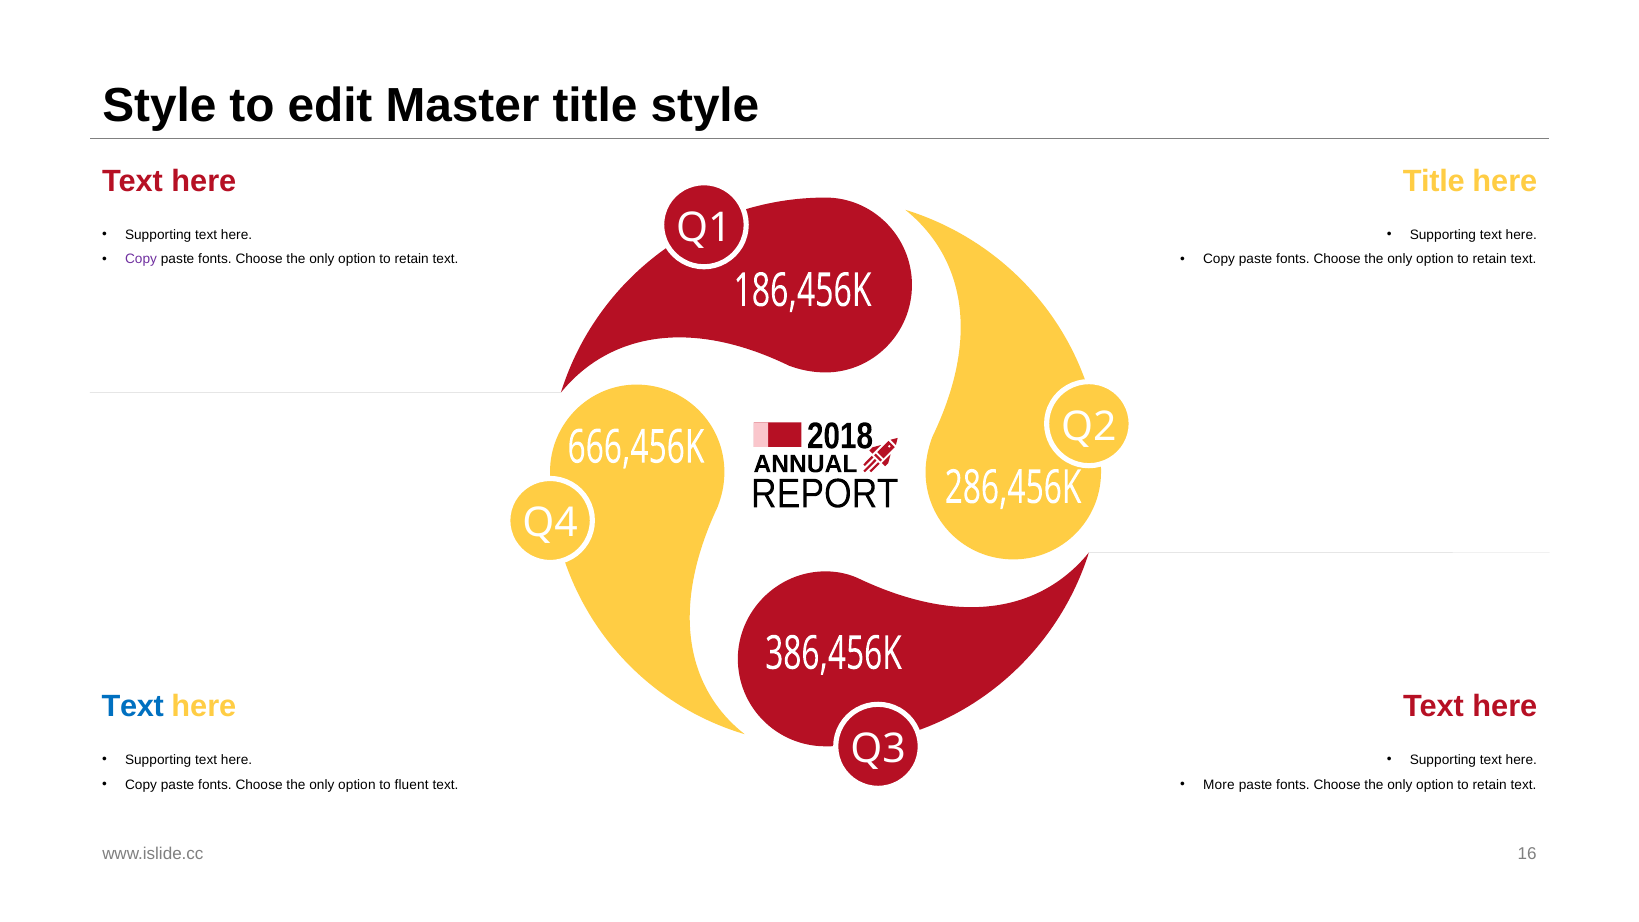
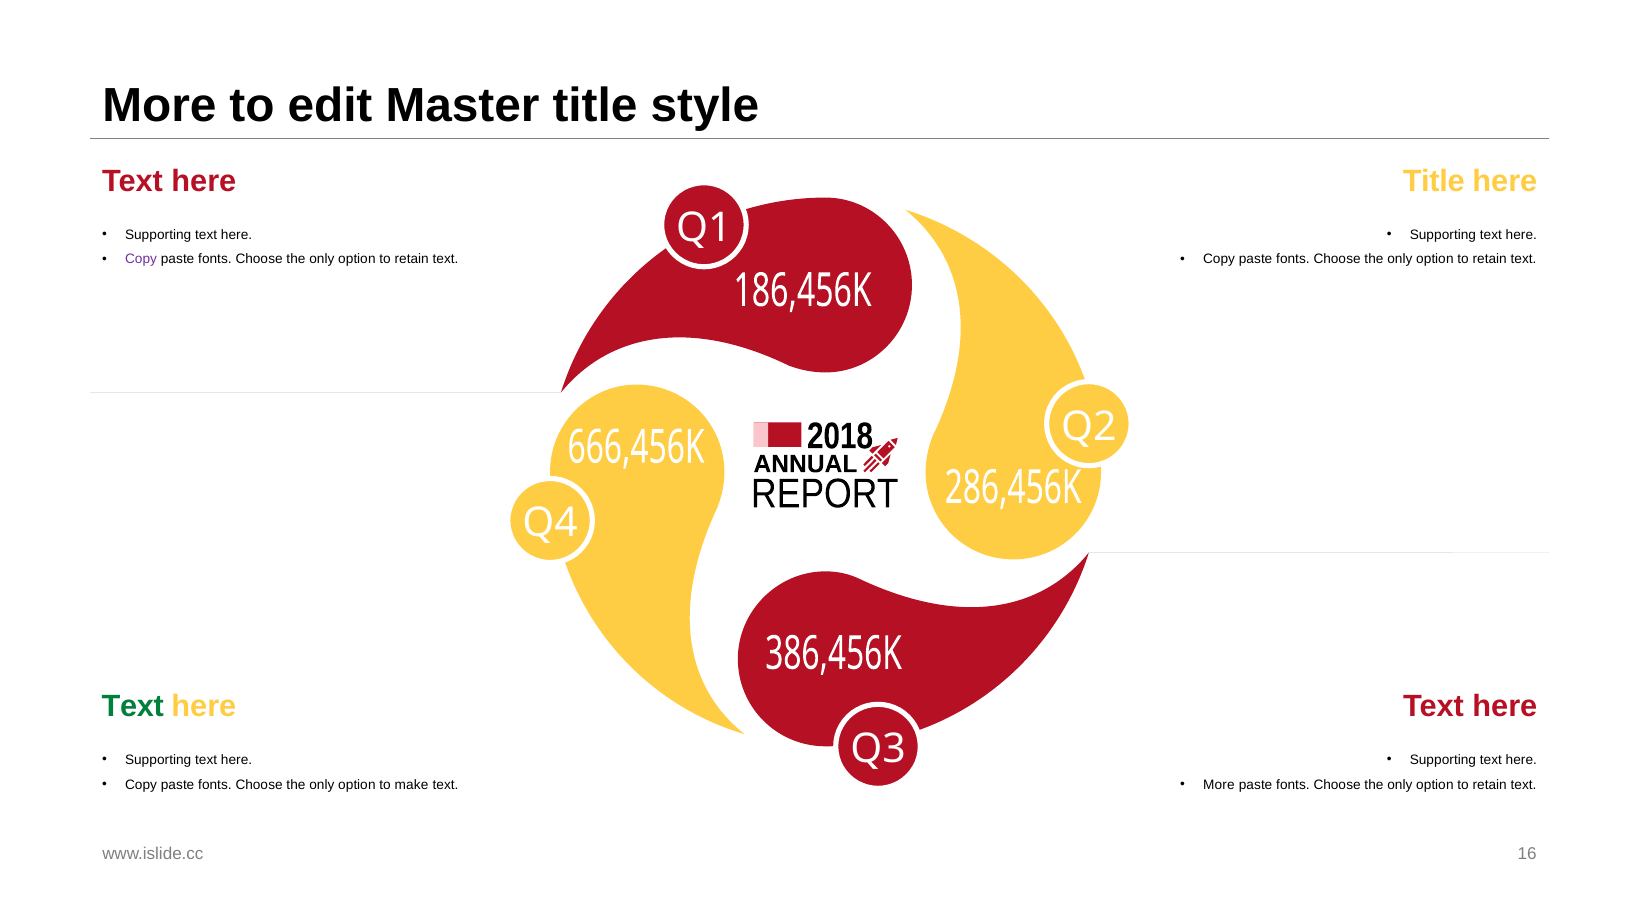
Style: Style -> More (159, 106)
Text colour: blue -> green (133, 706)
fluent: fluent -> make (412, 784)
